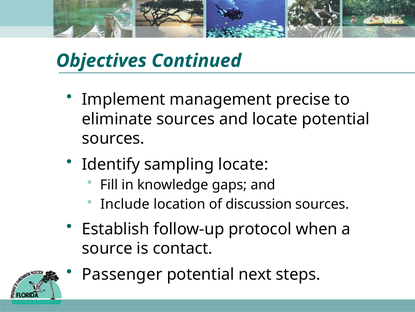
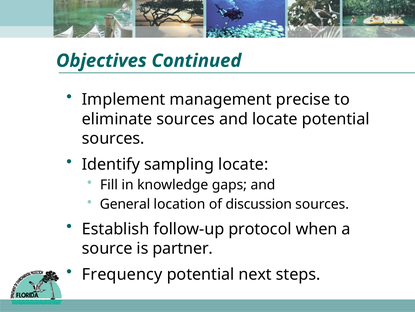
Include: Include -> General (125, 204)
contact: contact -> partner (183, 248)
Passenger: Passenger -> Frequency (122, 274)
